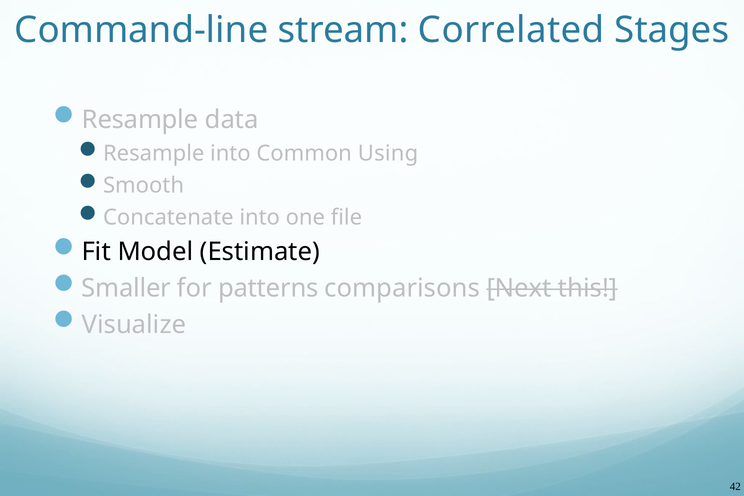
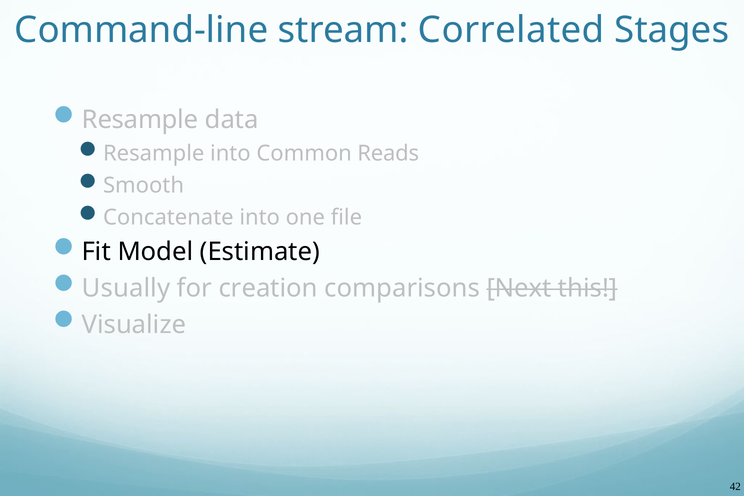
Using: Using -> Reads (388, 154)
Smaller: Smaller -> Usually (126, 288)
patterns: patterns -> creation (268, 288)
